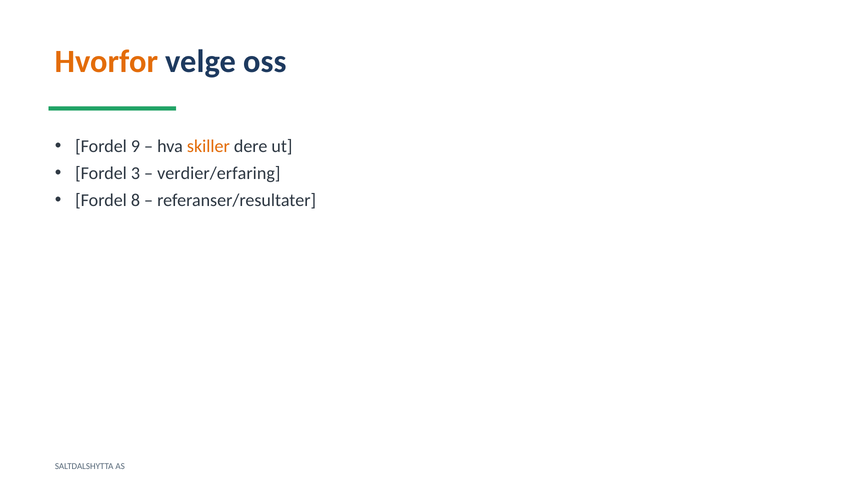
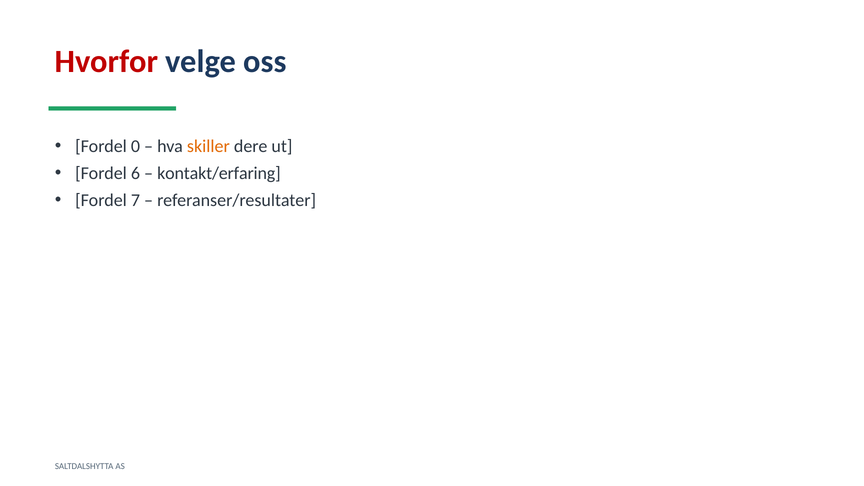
Hvorfor colour: orange -> red (107, 62)
9: 9 -> 0 (135, 146)
3: 3 -> 6 (135, 173)
verdier/erfaring: verdier/erfaring -> kontakt/erfaring (219, 173)
8: 8 -> 7 (135, 200)
